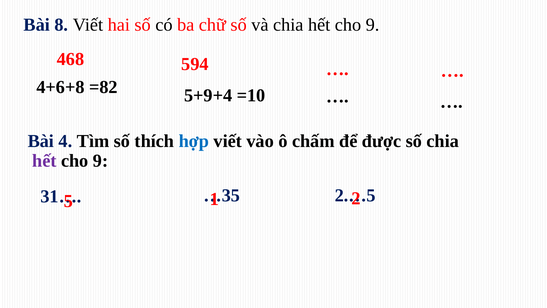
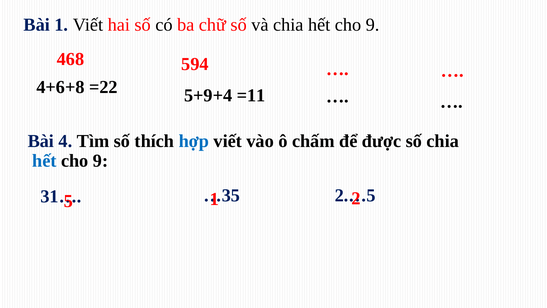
Bài 8: 8 -> 1 (61, 25)
=82: =82 -> =22 (103, 87)
=10: =10 -> =11 (251, 95)
hết colour: purple -> blue (44, 161)
